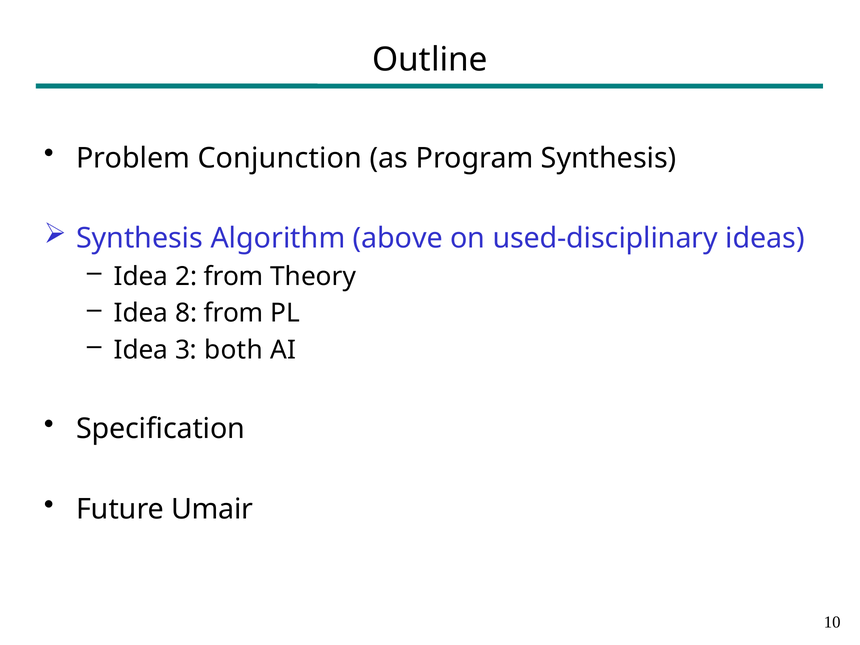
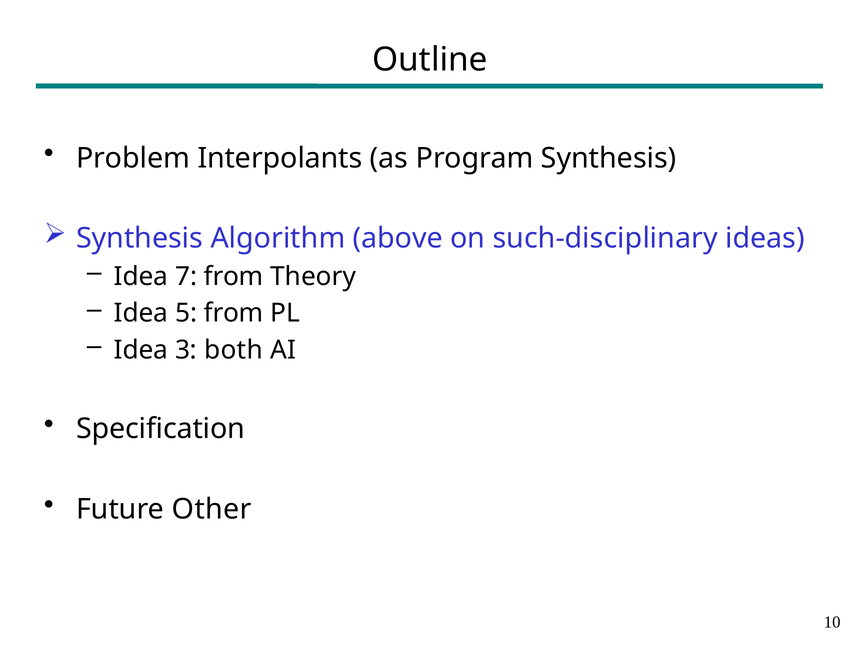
Conjunction: Conjunction -> Interpolants (280, 158)
used-disciplinary: used-disciplinary -> such-disciplinary (605, 238)
2: 2 -> 7 (186, 276)
8: 8 -> 5 (186, 313)
Umair: Umair -> Other (212, 509)
